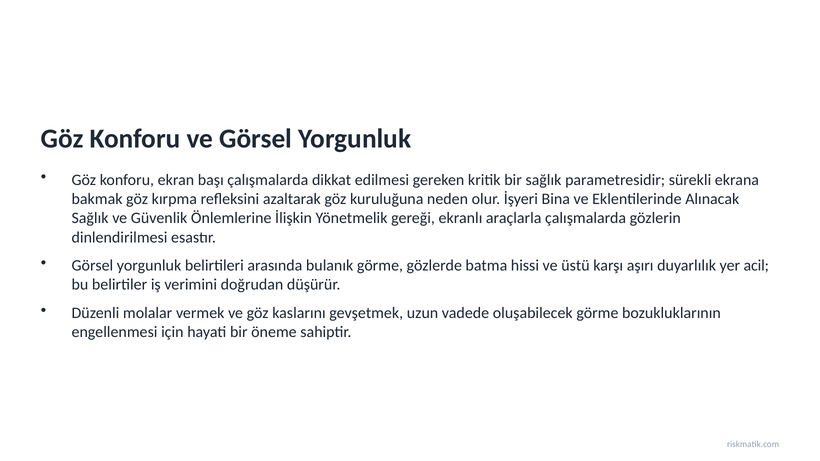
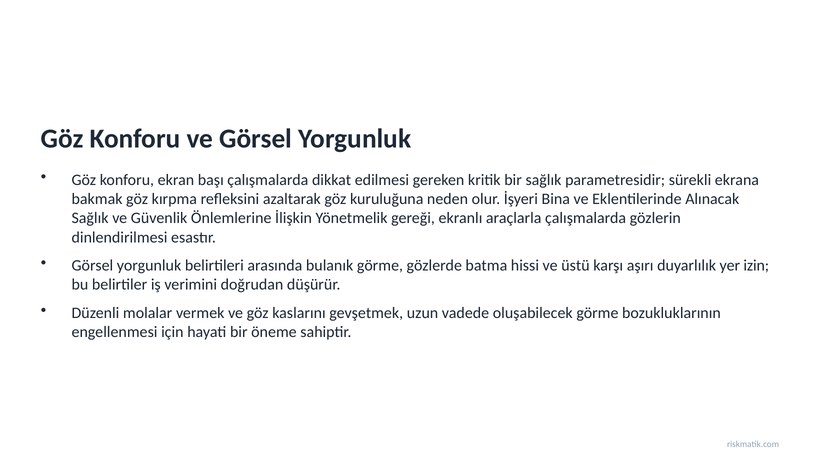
acil: acil -> izin (756, 266)
